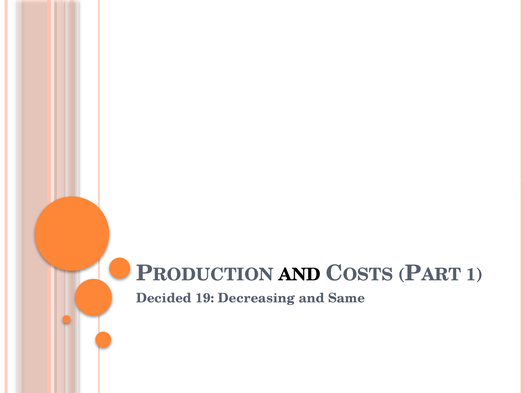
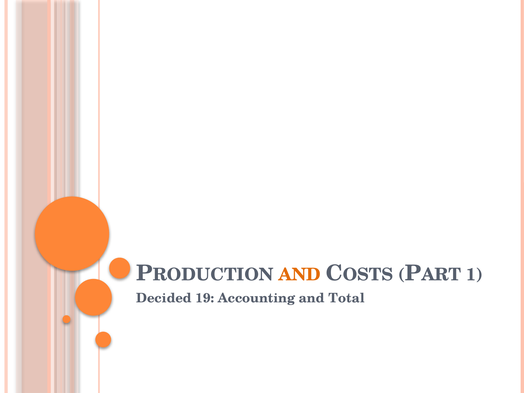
AND colour: black -> orange (300, 275)
Decreasing: Decreasing -> Accounting (257, 298)
Same: Same -> Total (347, 298)
